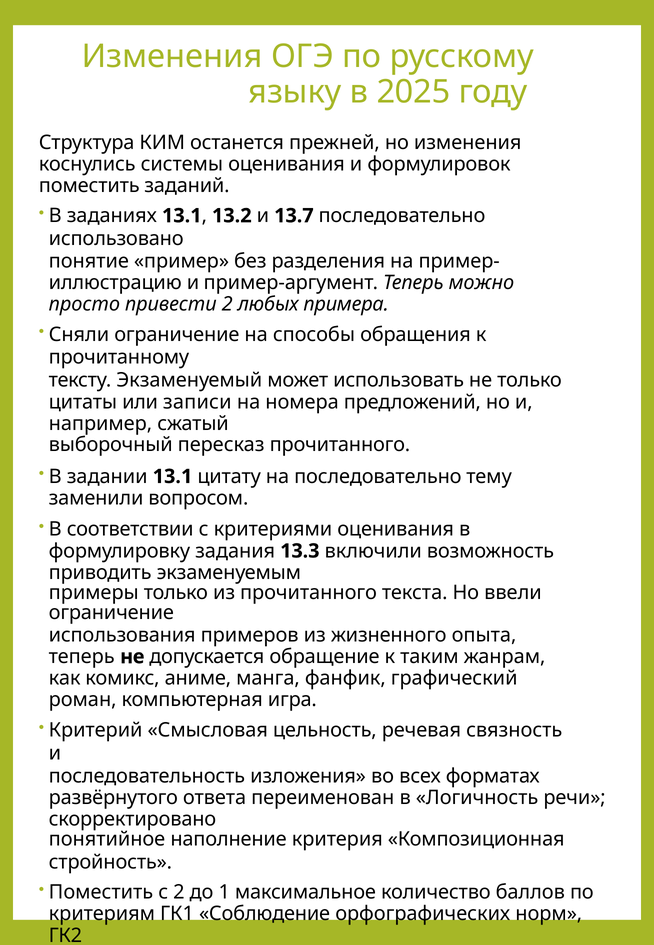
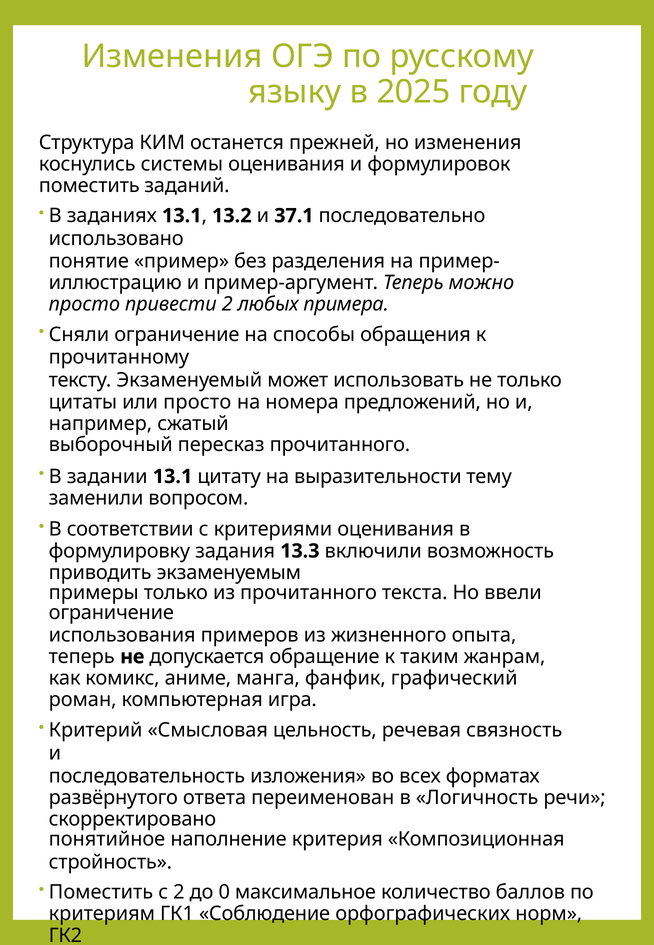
13.7: 13.7 -> 37.1 (294, 216)
или записи: записи -> просто (197, 402)
на последовательно: последовательно -> выразительности (378, 476)
1: 1 -> 0 (224, 892)
